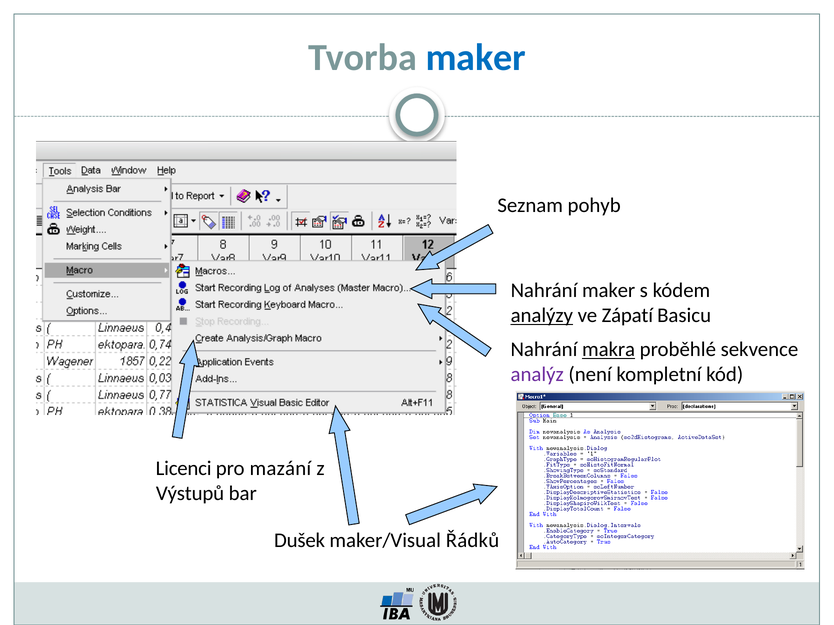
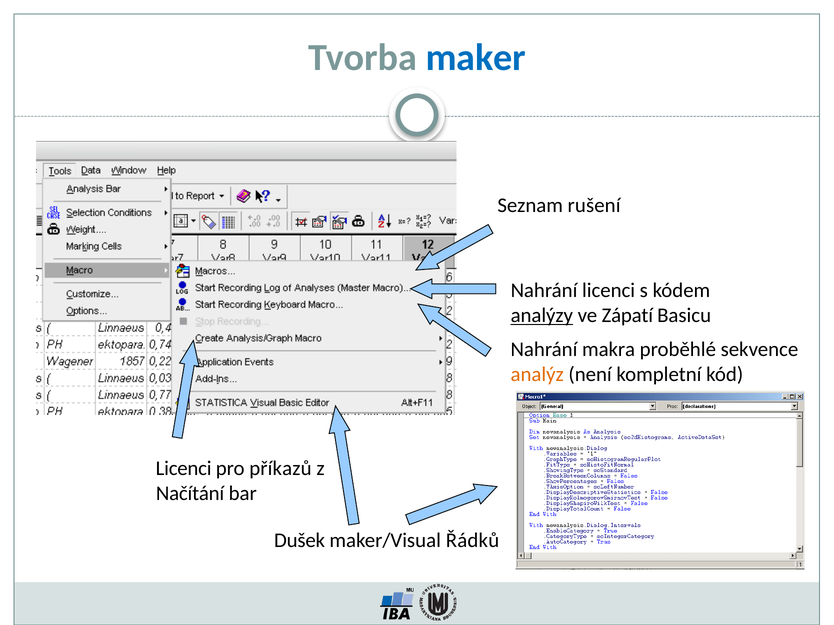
pohyb: pohyb -> rušení (594, 205)
Nahrání maker: maker -> licenci (609, 291)
makra underline: present -> none (609, 350)
analýz colour: purple -> orange (537, 375)
mazání: mazání -> příkazů (280, 469)
Výstupů: Výstupů -> Načítání (190, 494)
